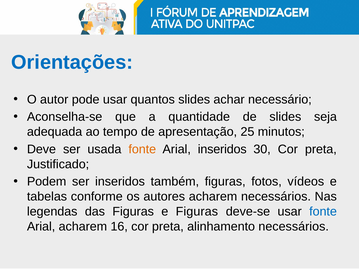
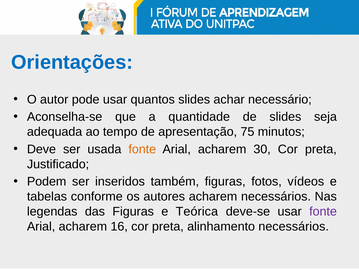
25: 25 -> 75 (247, 132)
inseridos: inseridos -> acharem (222, 149)
e Figuras: Figuras -> Teórica (197, 212)
fonte colour: blue -> purple (323, 212)
